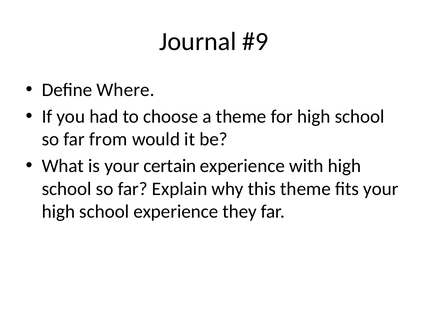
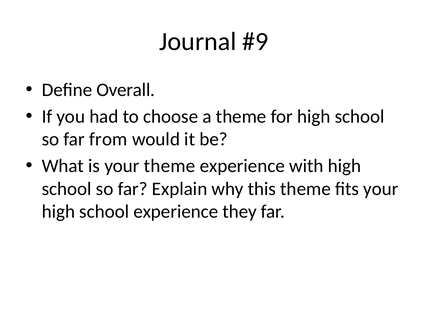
Where: Where -> Overall (126, 90)
your certain: certain -> theme (170, 166)
